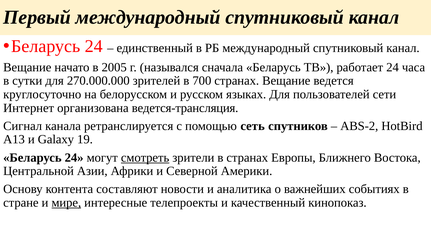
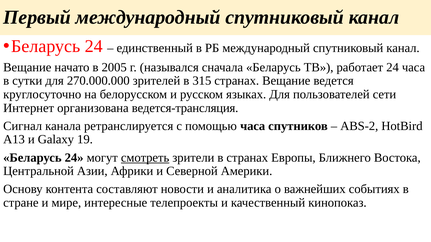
700: 700 -> 315 (202, 81)
помощью сеть: сеть -> часа (253, 126)
мире underline: present -> none (66, 203)
